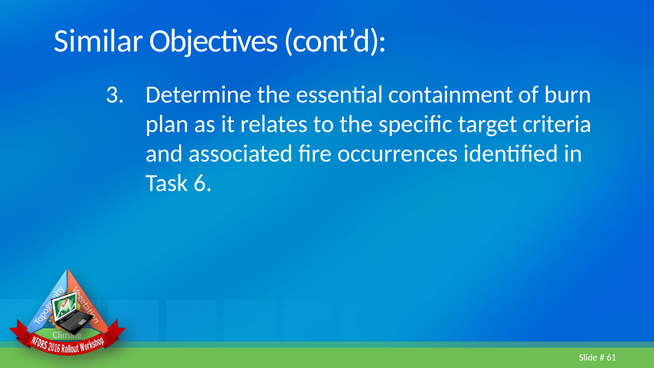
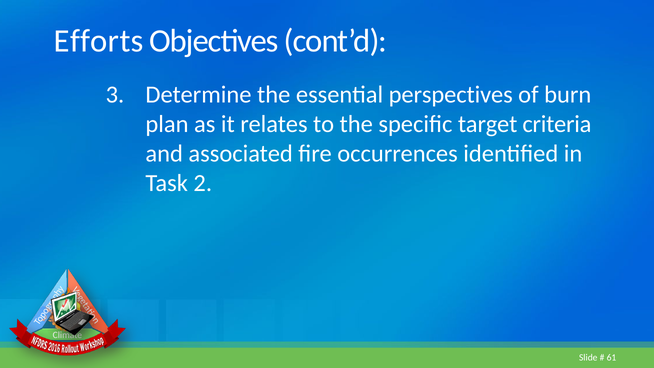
Similar: Similar -> Efforts (99, 41)
containment: containment -> perspectives (451, 95)
6: 6 -> 2 (203, 183)
